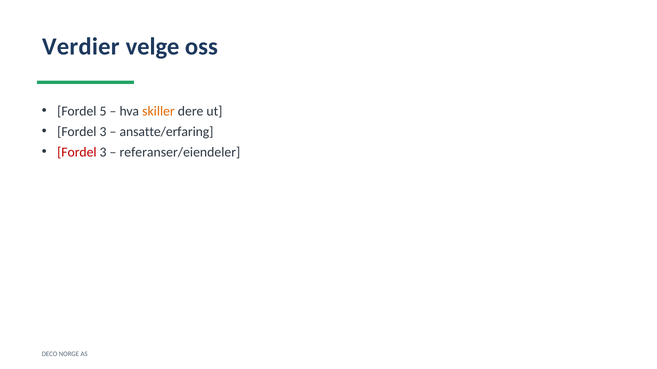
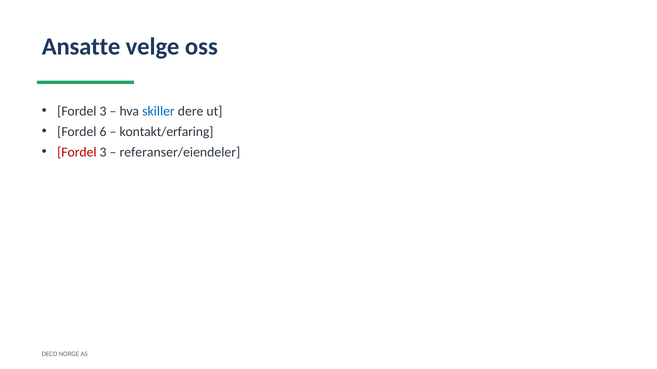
Verdier: Verdier -> Ansatte (81, 47)
5: 5 -> 3 (103, 111)
skiller colour: orange -> blue (158, 111)
3: 3 -> 6 (103, 132)
ansatte/erfaring: ansatte/erfaring -> kontakt/erfaring (166, 132)
